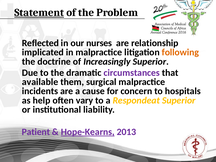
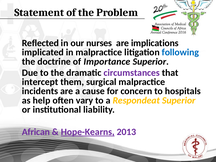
Statement underline: present -> none (39, 12)
relationship: relationship -> implications (155, 43)
following colour: orange -> blue (180, 52)
Increasingly: Increasingly -> Importance (107, 62)
available: available -> intercept (40, 82)
Patient: Patient -> African (36, 132)
